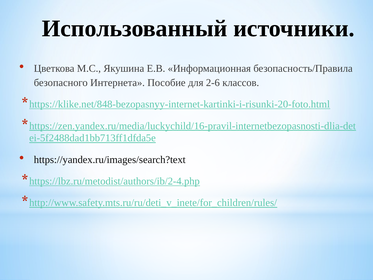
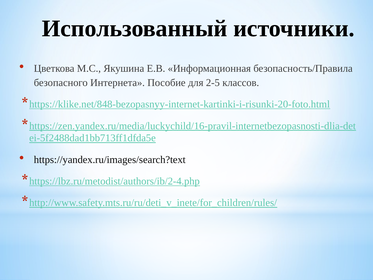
2-6: 2-6 -> 2-5 (213, 83)
